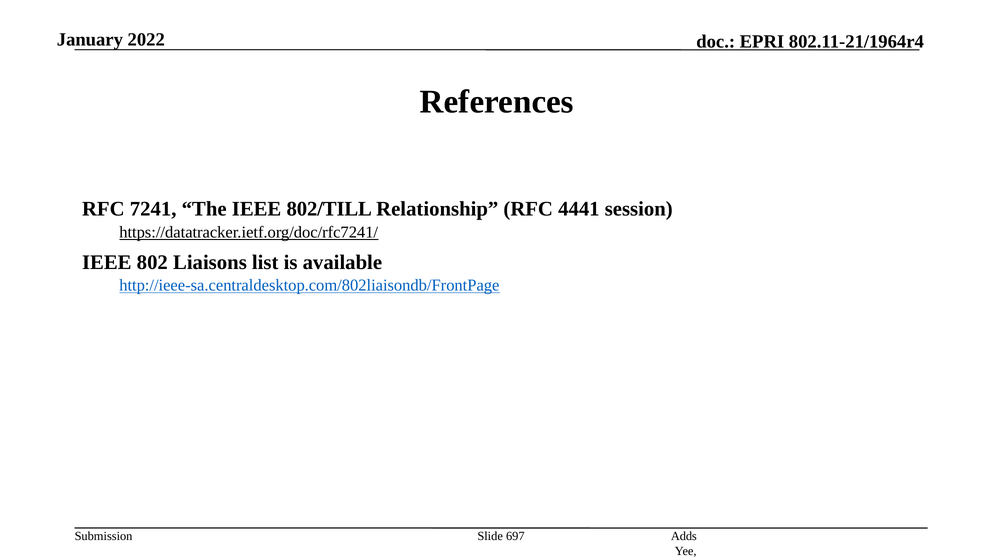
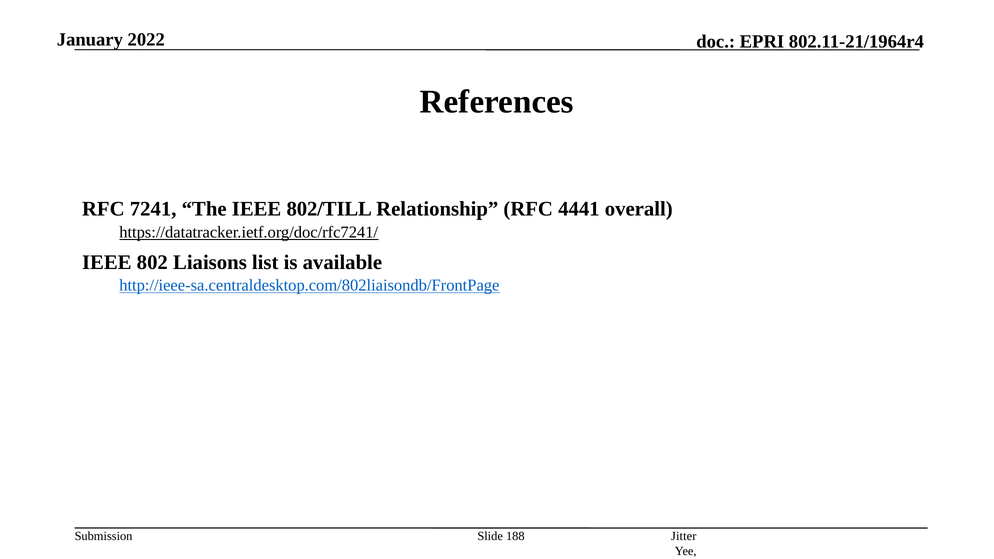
session: session -> overall (639, 209)
697: 697 -> 188 (515, 536)
Adds: Adds -> Jitter (684, 536)
